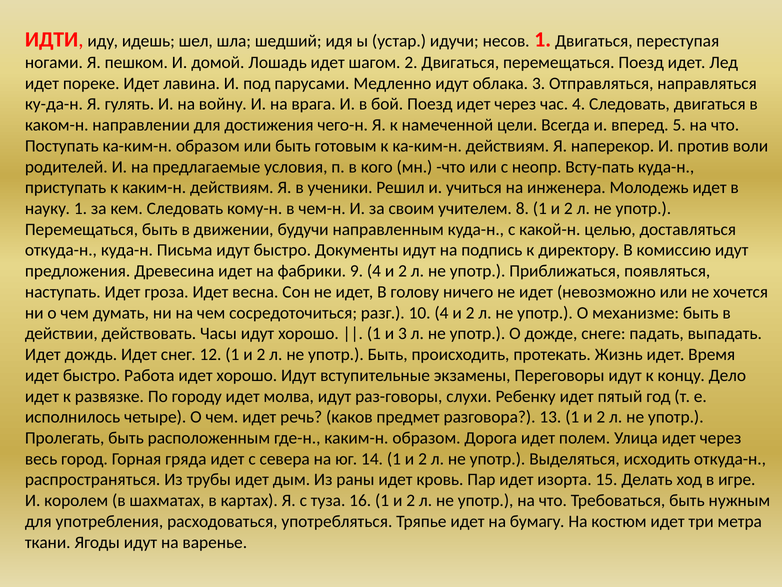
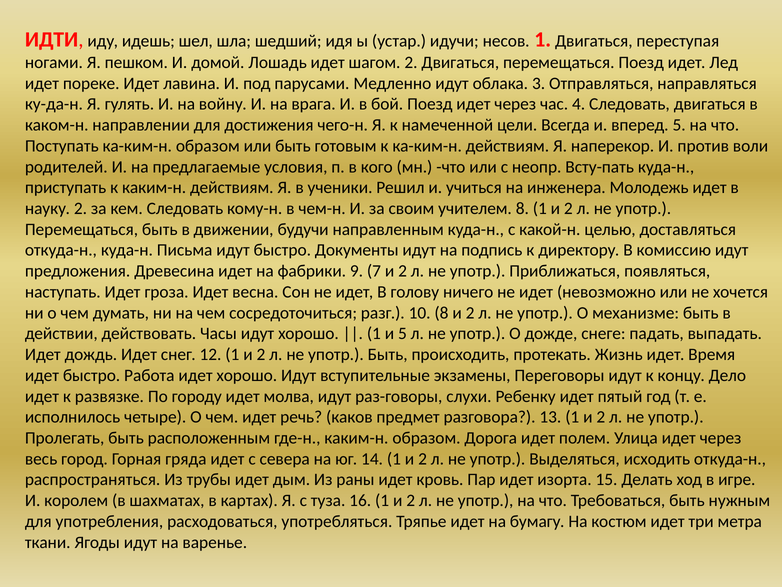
науку 1: 1 -> 2 (80, 208)
9 4: 4 -> 7 (374, 271)
10 4: 4 -> 8 (441, 313)
и 3: 3 -> 5 (402, 333)
